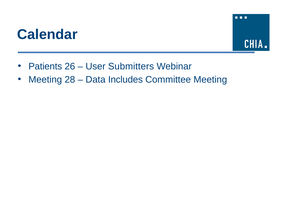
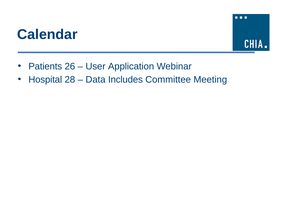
Submitters: Submitters -> Application (131, 66)
Meeting: Meeting -> Hospital (45, 80)
